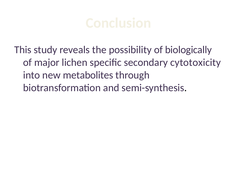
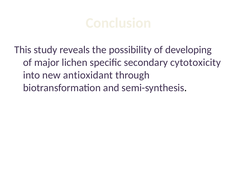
biologically: biologically -> developing (188, 50)
metabolites: metabolites -> antioxidant (88, 75)
